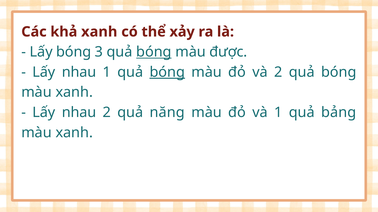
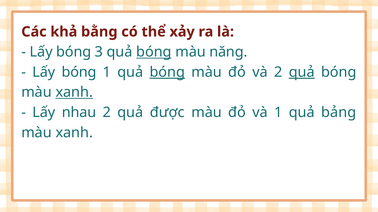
khả xanh: xanh -> bằng (99, 32)
được: được -> năng (228, 52)
nhau: nhau -> bóng (79, 72)
quả underline: none -> present (302, 72)
xanh underline: none -> present (74, 92)
năng: năng -> được (167, 113)
